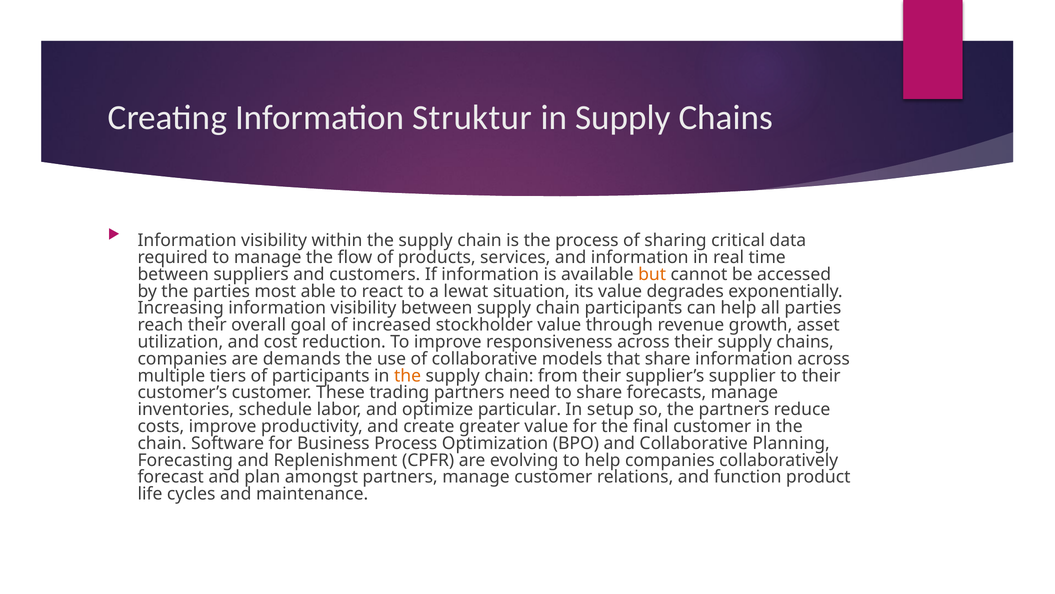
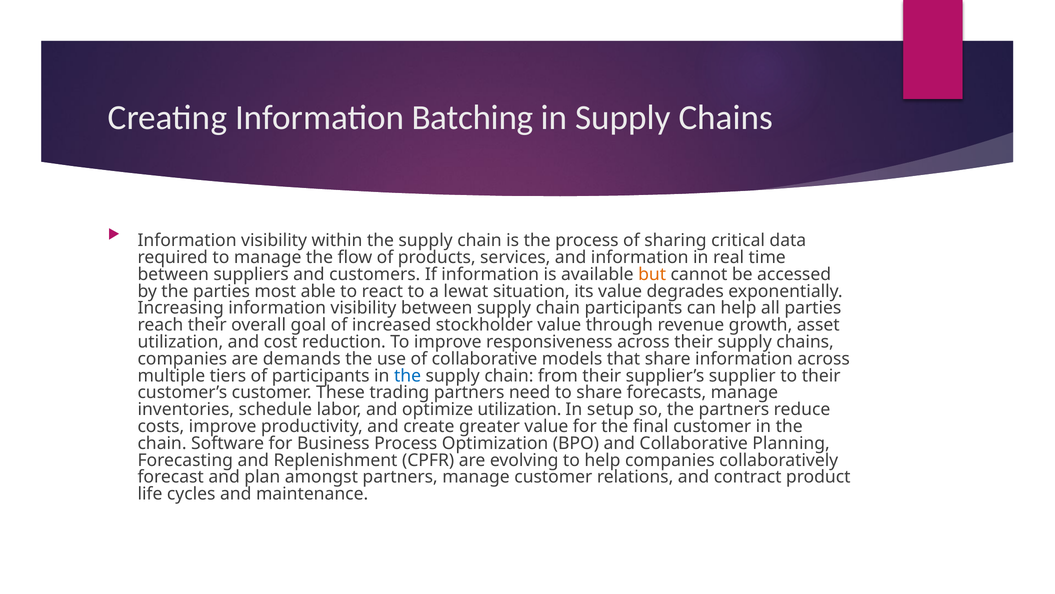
Struktur: Struktur -> Batching (473, 117)
the colour: orange -> blue (408, 375)
optimize particular: particular -> utilization (519, 409)
function: function -> contract (748, 477)
